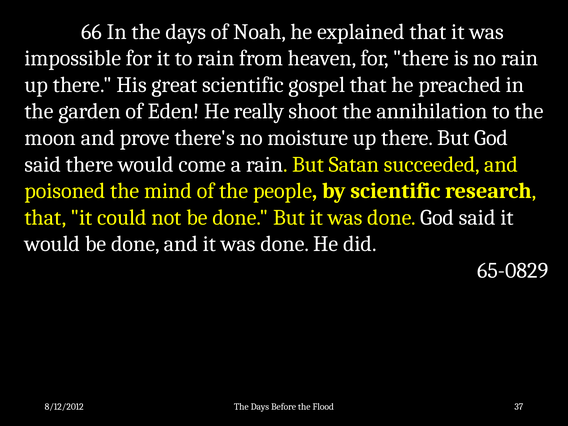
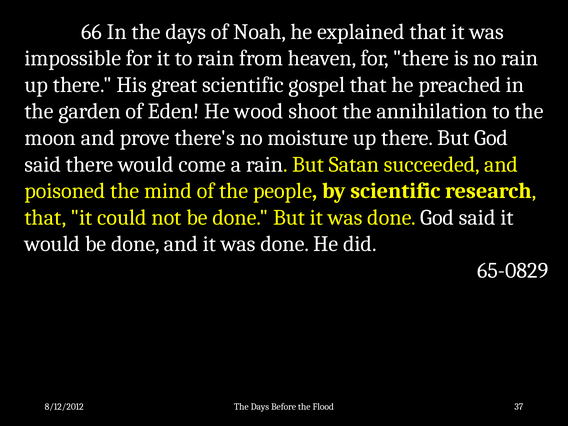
really: really -> wood (259, 111)
